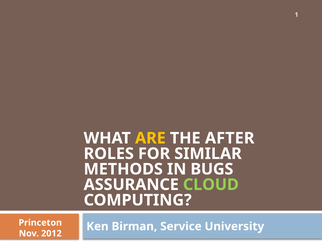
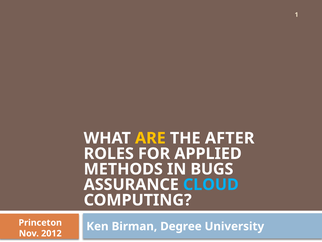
SIMILAR: SIMILAR -> APPLIED (208, 153)
CLOUD colour: light green -> light blue (211, 184)
Service: Service -> Degree (181, 226)
